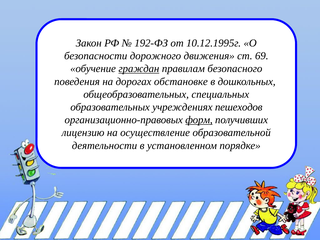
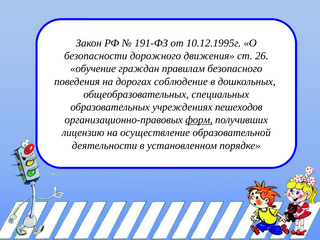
192-ФЗ: 192-ФЗ -> 191-ФЗ (151, 43)
69: 69 -> 26 (262, 56)
граждан underline: present -> none (139, 69)
обстановке: обстановке -> соблюдение (181, 81)
